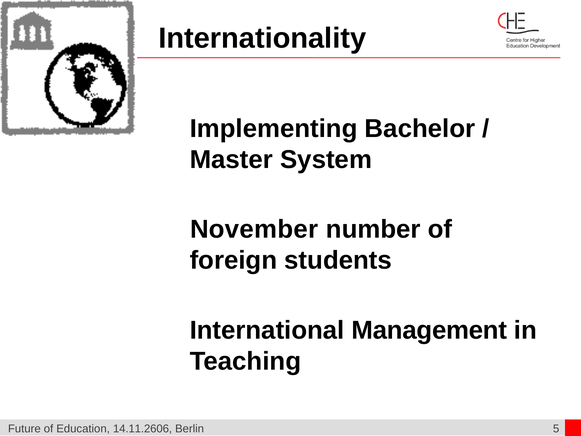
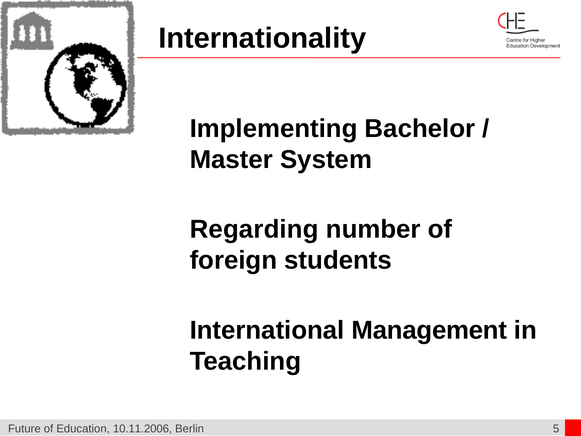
November: November -> Regarding (254, 229)
14.11.2606: 14.11.2606 -> 10.11.2006 (143, 429)
